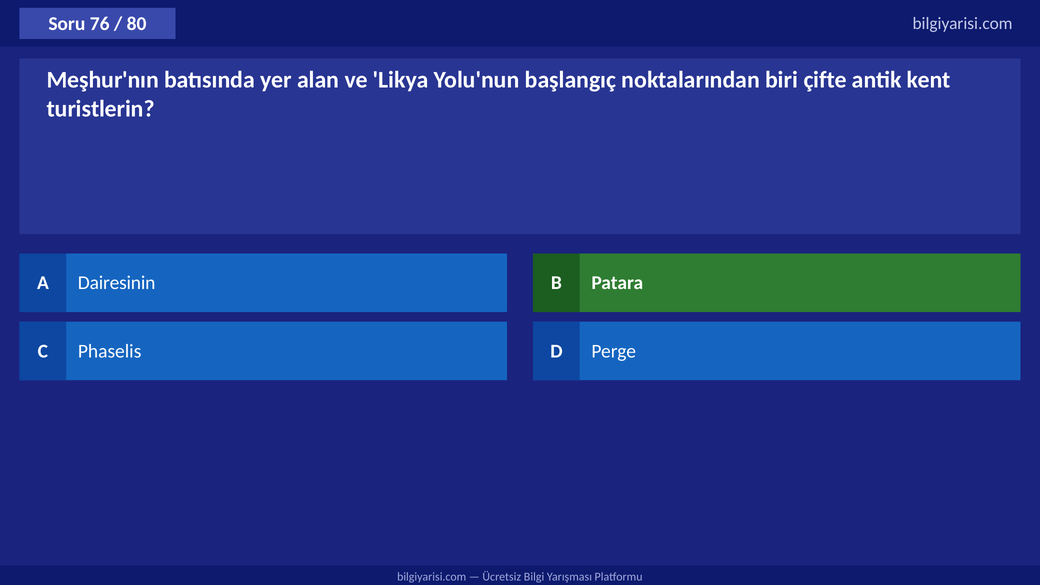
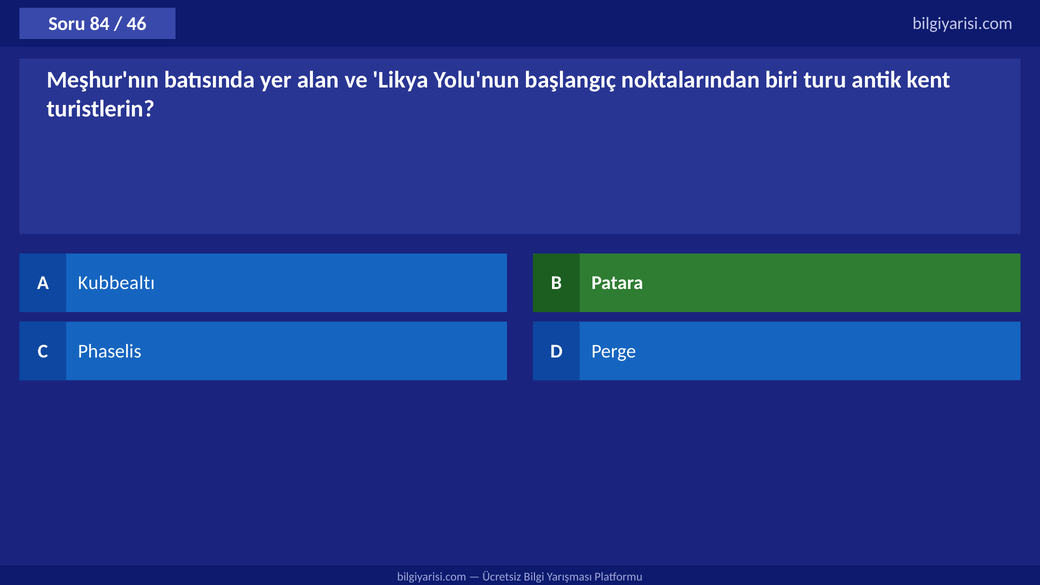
76: 76 -> 84 (100, 24)
80: 80 -> 46 (137, 24)
çifte: çifte -> turu (825, 80)
Dairesinin: Dairesinin -> Kubbealtı (116, 283)
